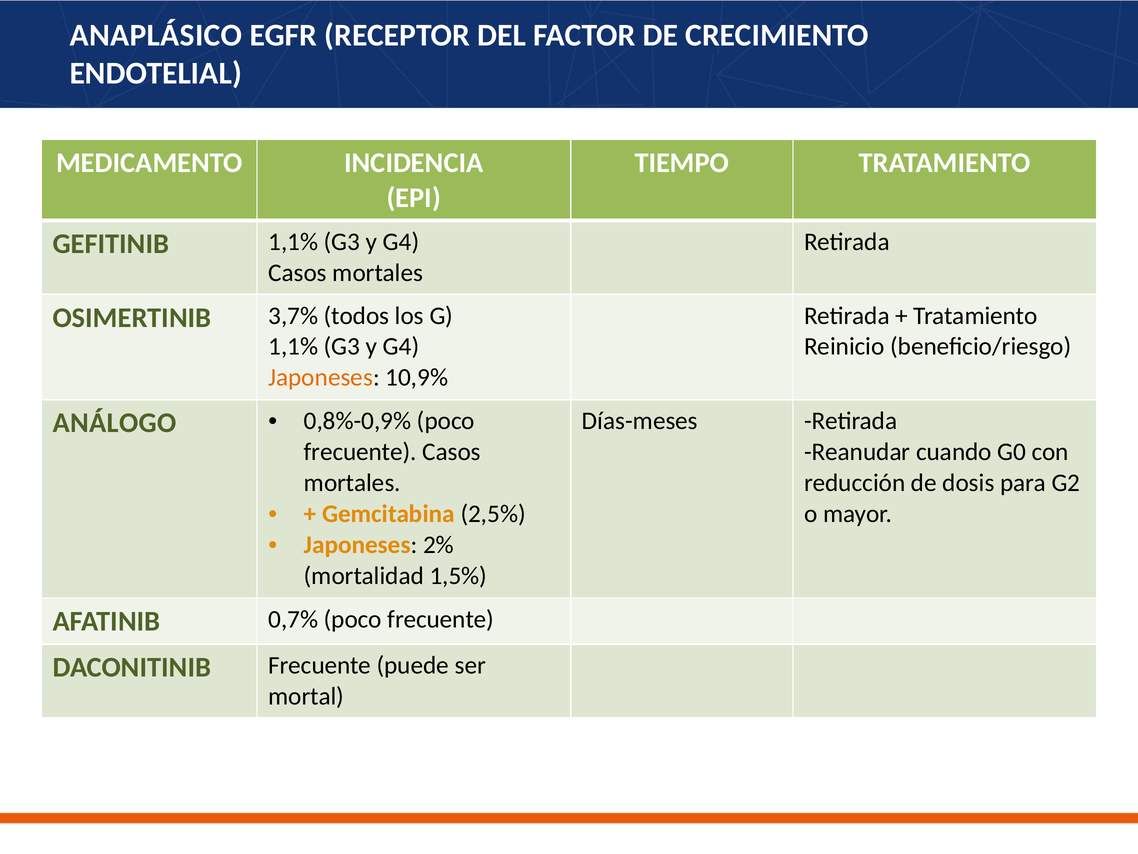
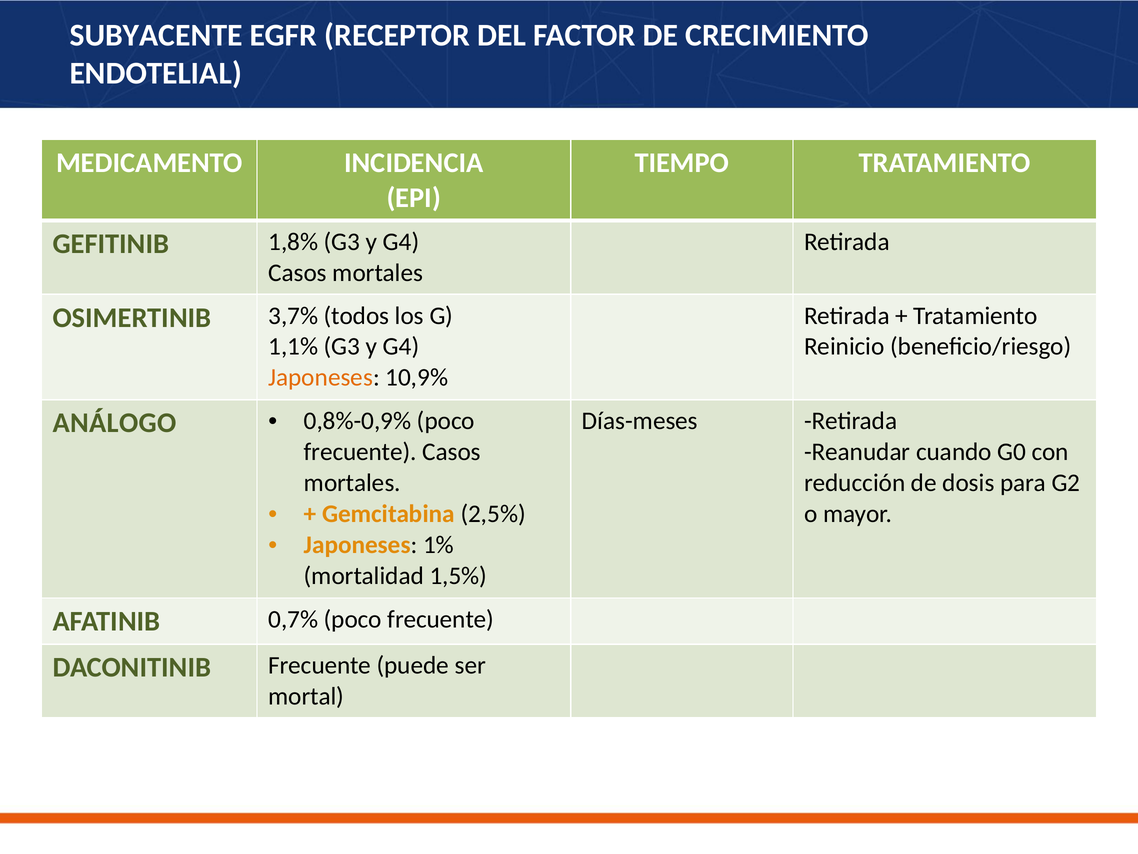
ANAPLÁSICO: ANAPLÁSICO -> SUBYACENTE (156, 35)
GEFITINIB 1,1%: 1,1% -> 1,8% (293, 242)
2%: 2% -> 1% (438, 544)
